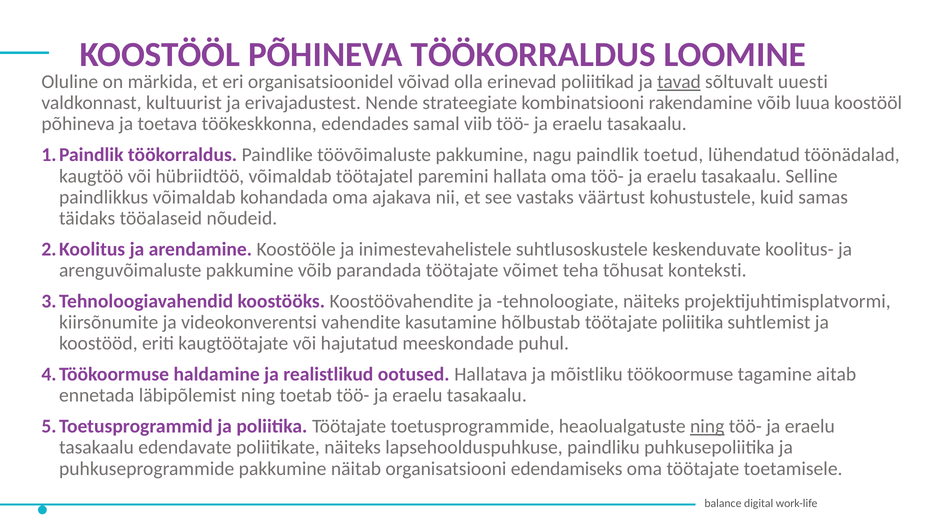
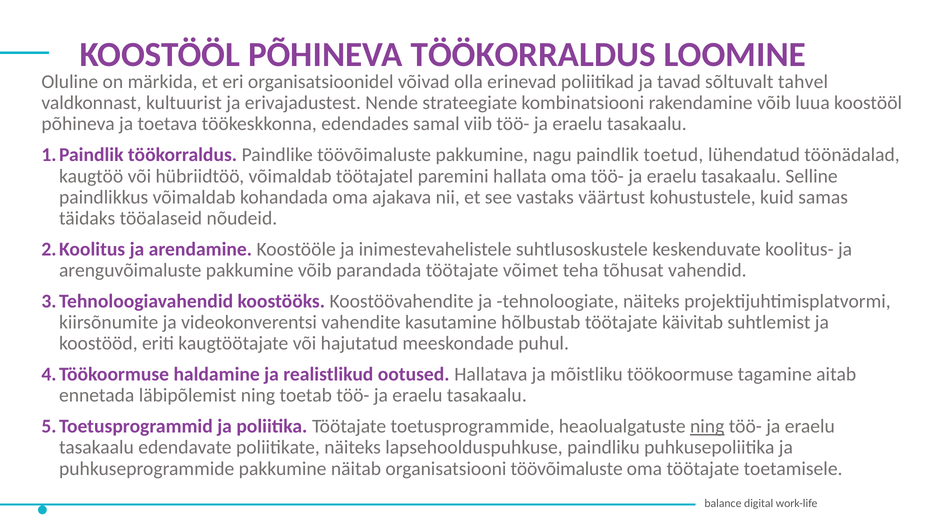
tavad underline: present -> none (679, 82)
uuesti: uuesti -> tahvel (803, 82)
konteksti: konteksti -> vahendid (707, 270)
töötajate poliitika: poliitika -> käivitab (693, 322)
organisatsiooni edendamiseks: edendamiseks -> töövõimaluste (567, 469)
